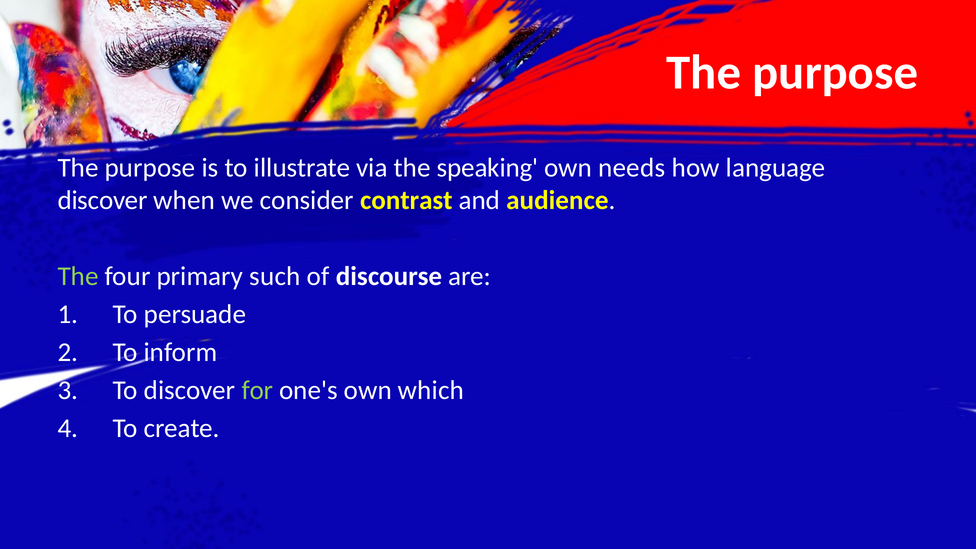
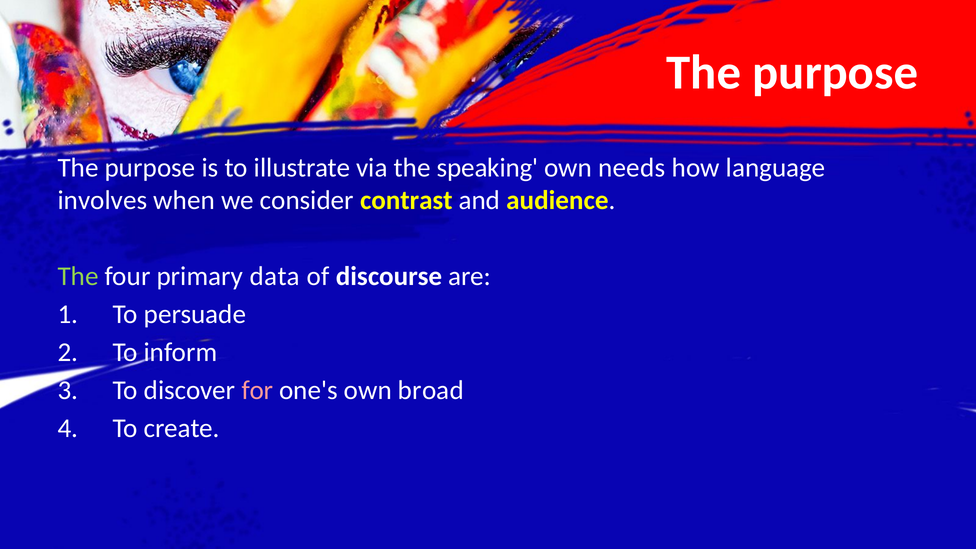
discover: discover -> involves (102, 201)
such: such -> data (275, 277)
for colour: light green -> pink (257, 391)
which: which -> broad (431, 391)
